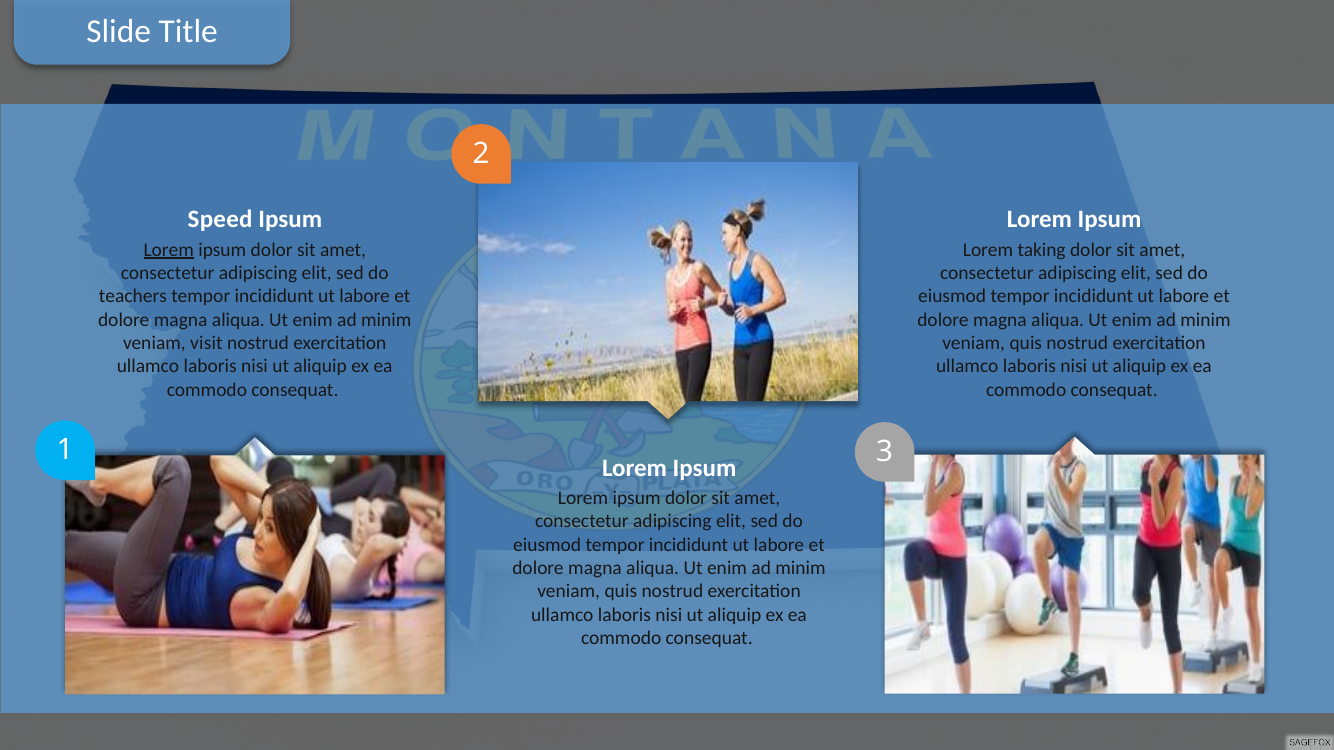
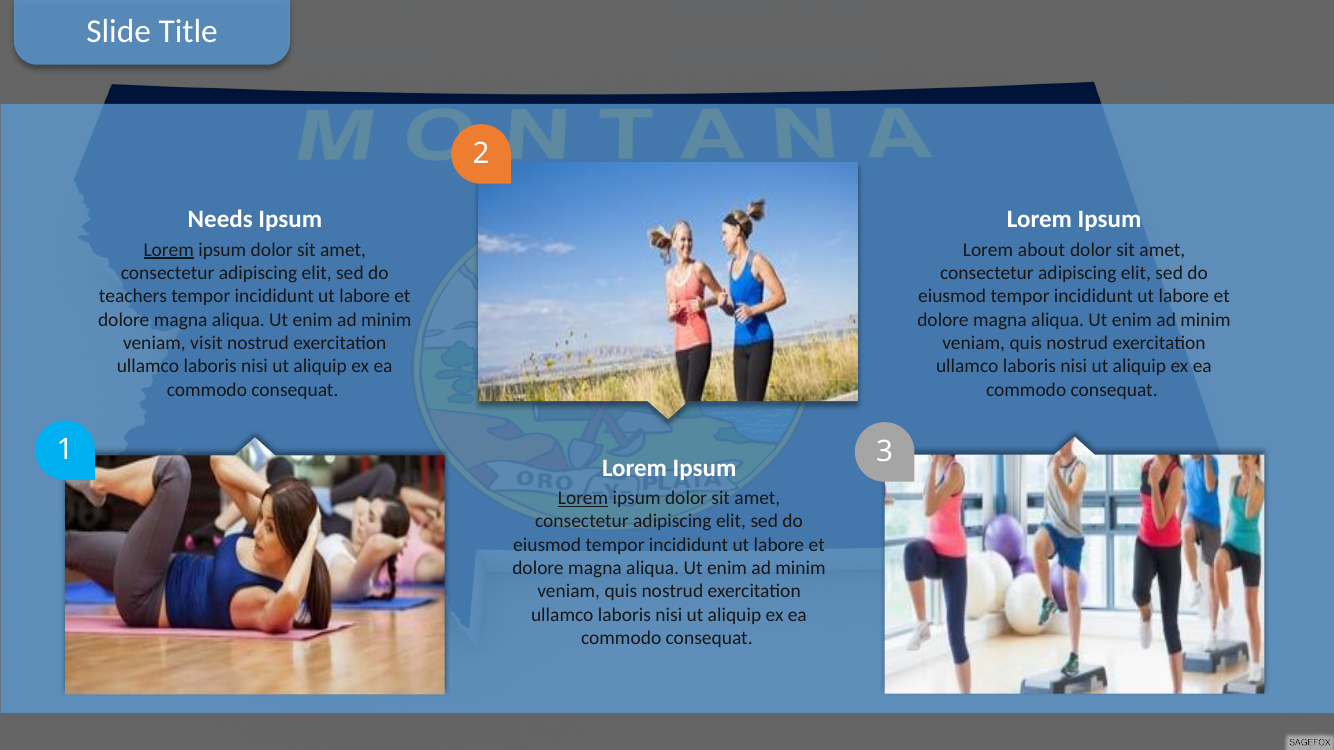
Speed: Speed -> Needs (220, 220)
taking: taking -> about (1041, 250)
Lorem underline: none -> present (583, 498)
